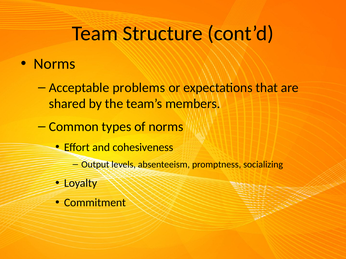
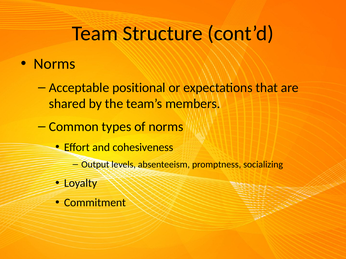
problems: problems -> positional (139, 88)
